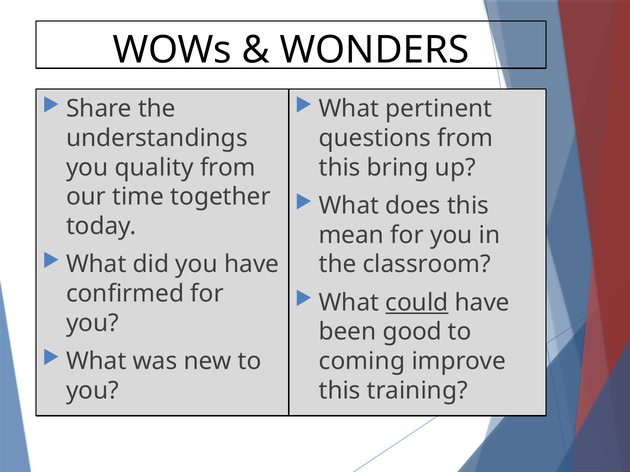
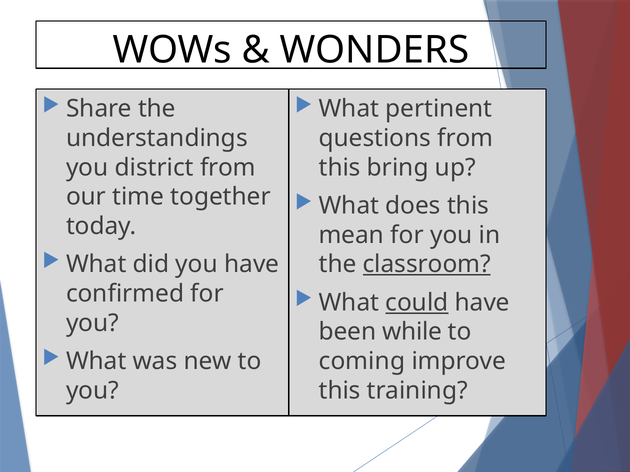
quality: quality -> district (154, 168)
classroom underline: none -> present (427, 265)
good: good -> while (412, 332)
